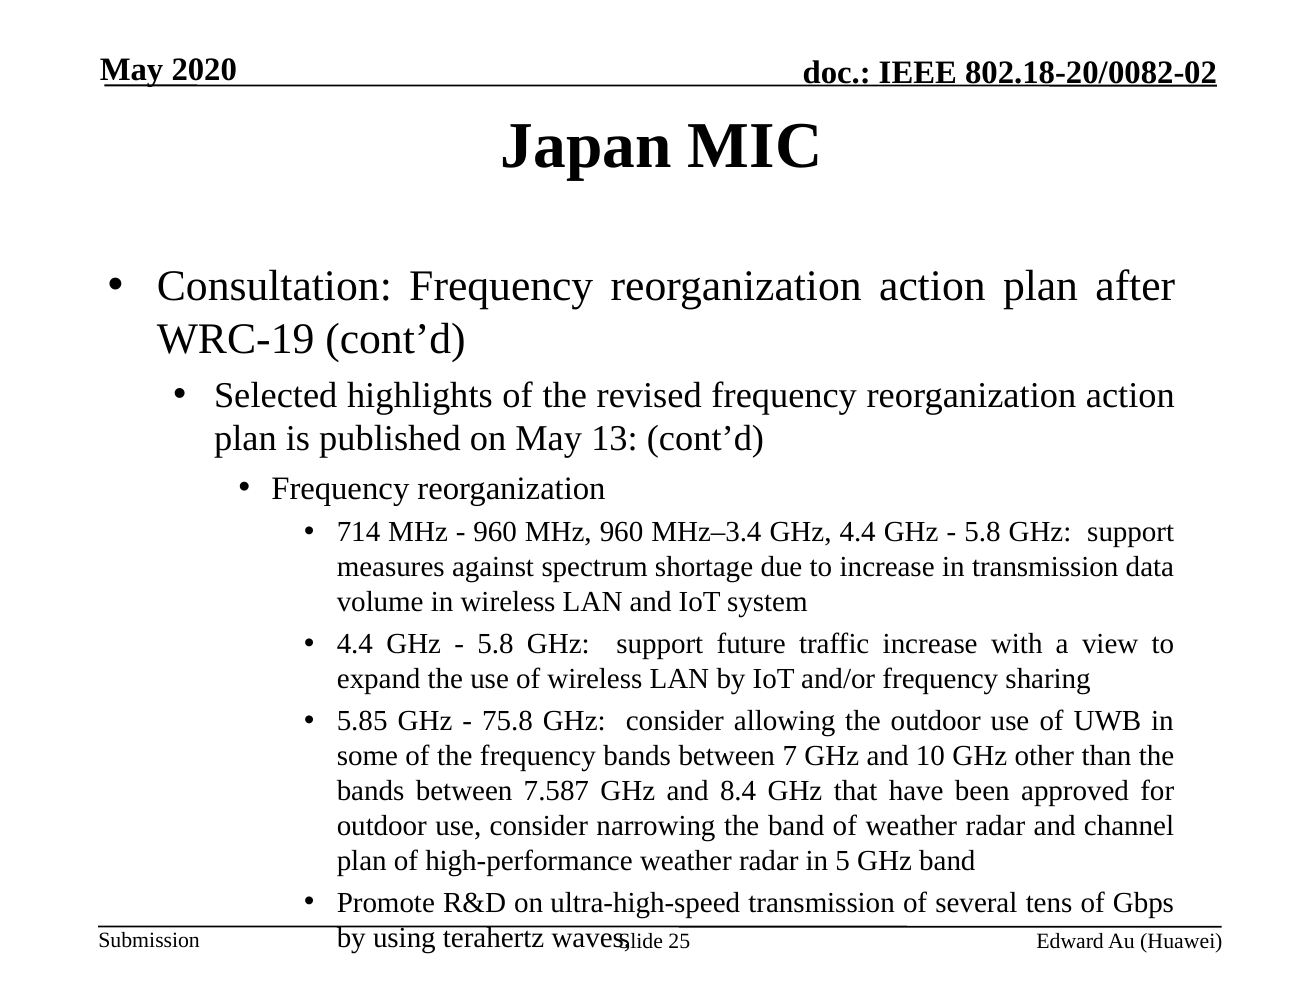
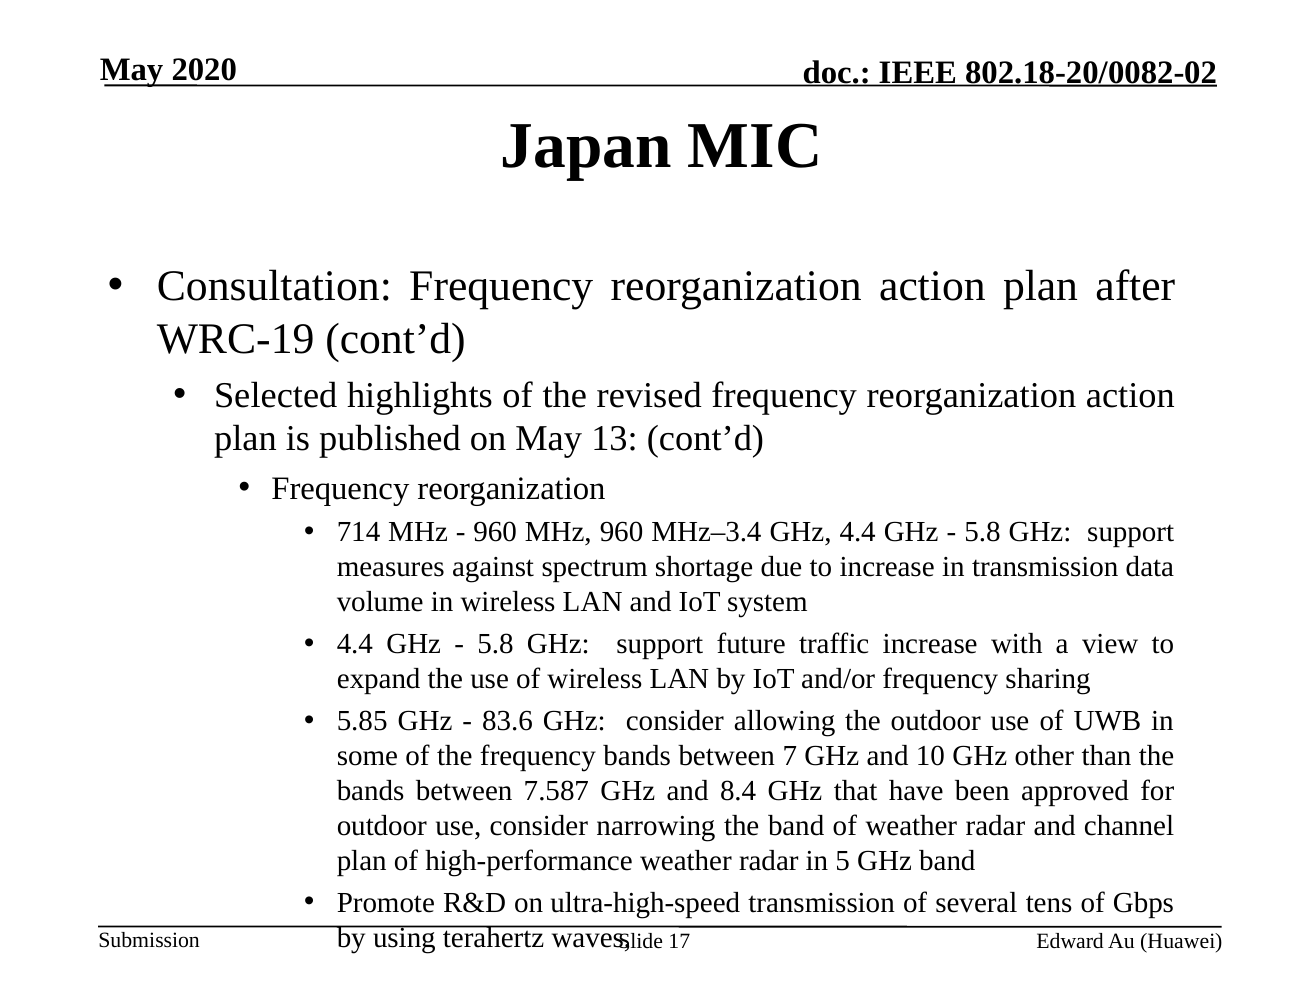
75.8: 75.8 -> 83.6 (507, 722)
25: 25 -> 17 (679, 942)
